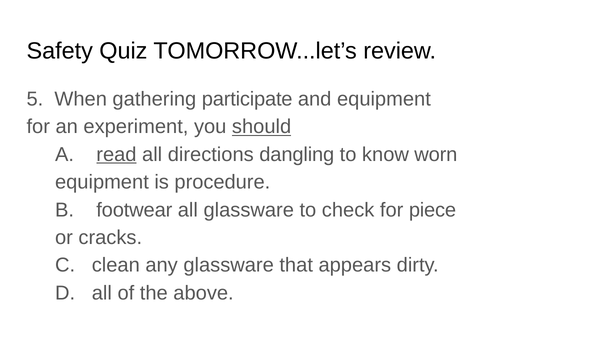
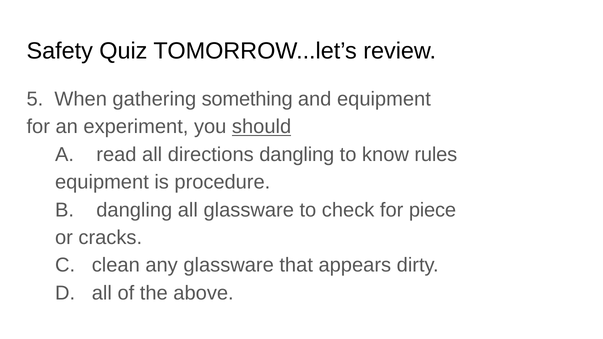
participate: participate -> something (247, 99)
read underline: present -> none (116, 155)
worn: worn -> rules (436, 155)
B footwear: footwear -> dangling (134, 210)
